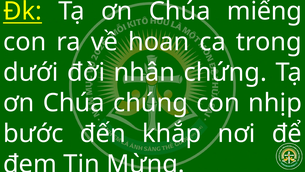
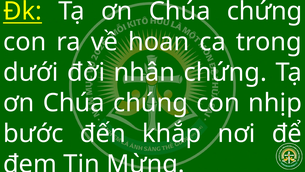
Chúa miếng: miếng -> chứng (265, 11)
